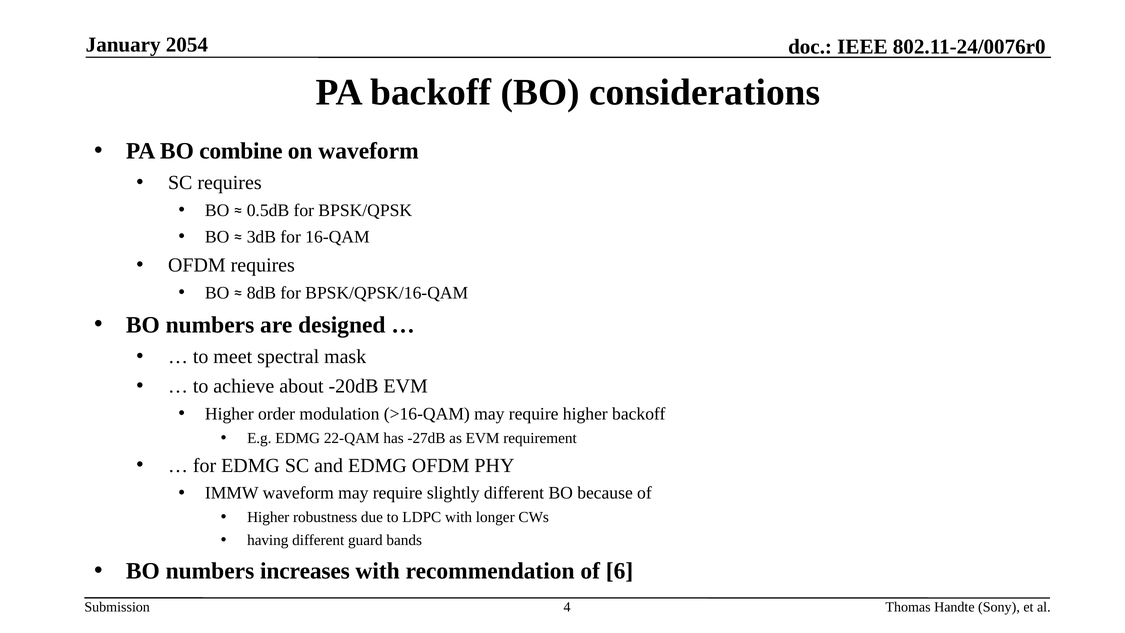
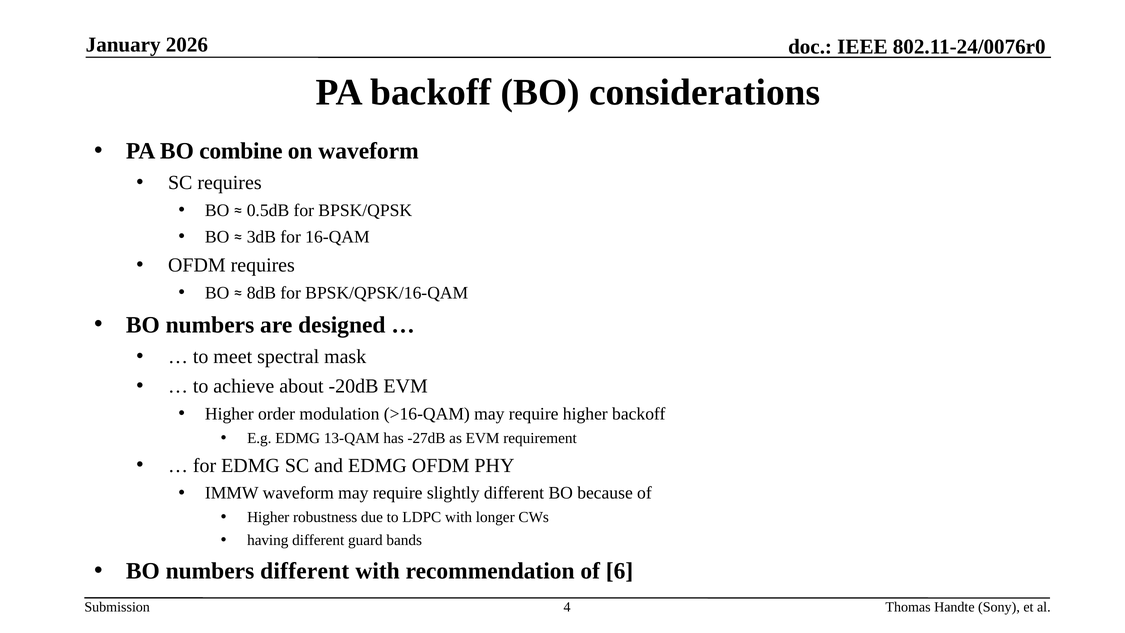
2054: 2054 -> 2026 (187, 45)
22-QAM: 22-QAM -> 13-QAM (352, 438)
numbers increases: increases -> different (305, 571)
